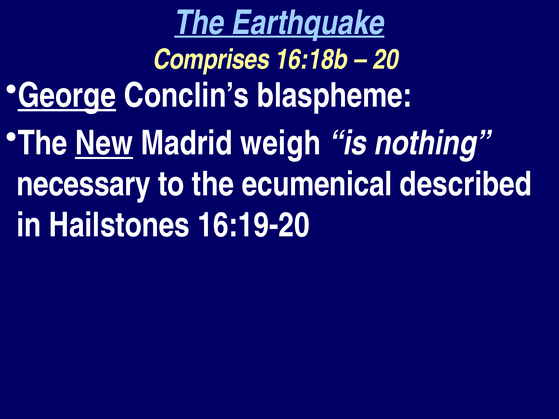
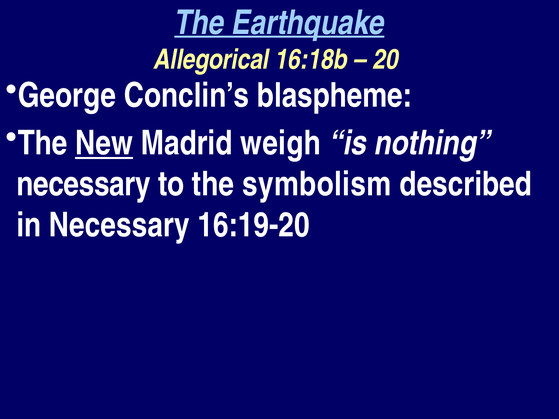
Comprises: Comprises -> Allegorical (211, 60)
George underline: present -> none (67, 96)
ecumenical: ecumenical -> symbolism (317, 184)
in Hailstones: Hailstones -> Necessary (119, 225)
